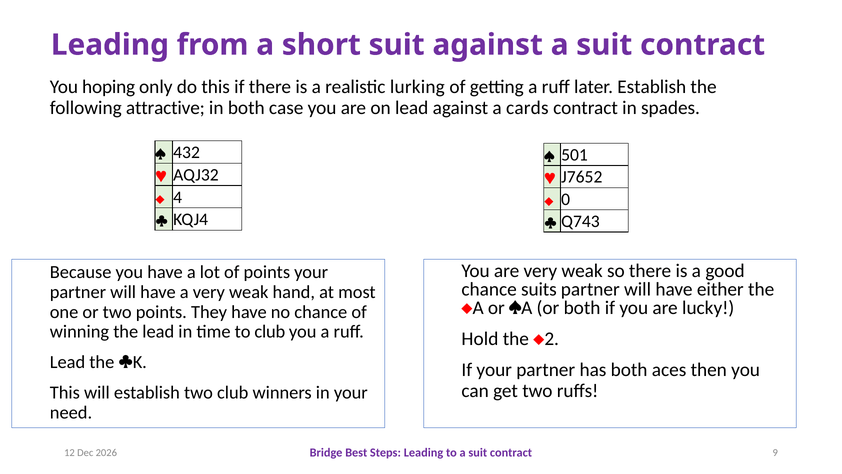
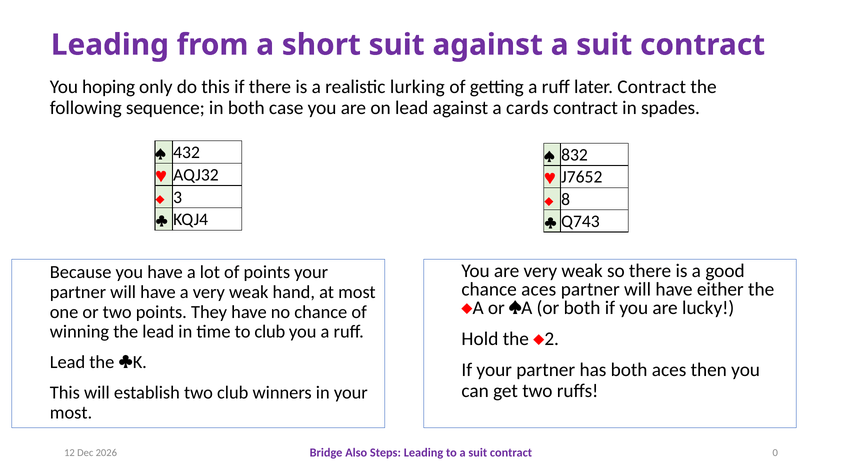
later Establish: Establish -> Contract (652, 87)
attractive: attractive -> sequence (165, 108)
501: 501 -> 832 (575, 155)
4: 4 -> 3 (178, 197)
0: 0 -> 8 (566, 199)
chance suits: suits -> aces (539, 289)
need: need -> most (71, 412)
Best: Best -> Also (356, 452)
9: 9 -> 0 (775, 452)
